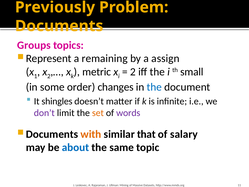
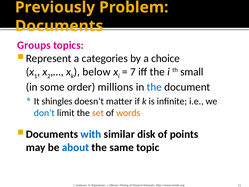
remaining: remaining -> categories (105, 58)
assign: assign -> choice (166, 58)
metric: metric -> below (97, 72)
2: 2 -> 7 (133, 72)
changes: changes -> millions (115, 87)
don’t colour: purple -> blue (44, 113)
words colour: purple -> orange (128, 113)
with colour: orange -> blue (91, 134)
that: that -> disk (146, 134)
salary: salary -> points (184, 134)
